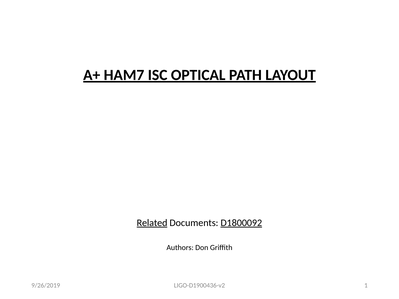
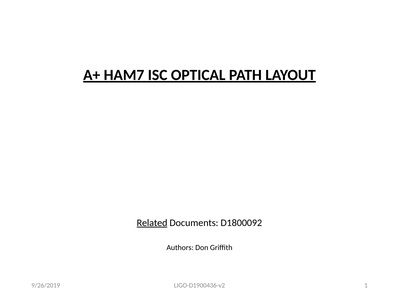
D1800092 underline: present -> none (241, 223)
